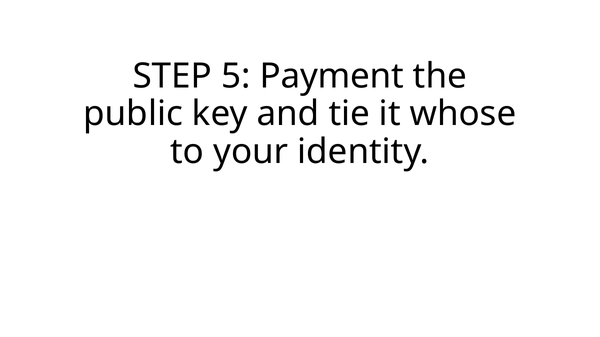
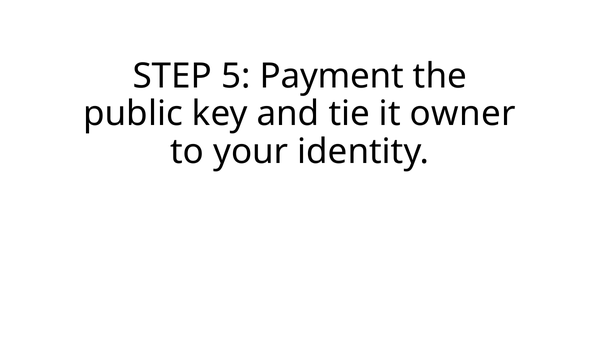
whose: whose -> owner (463, 114)
